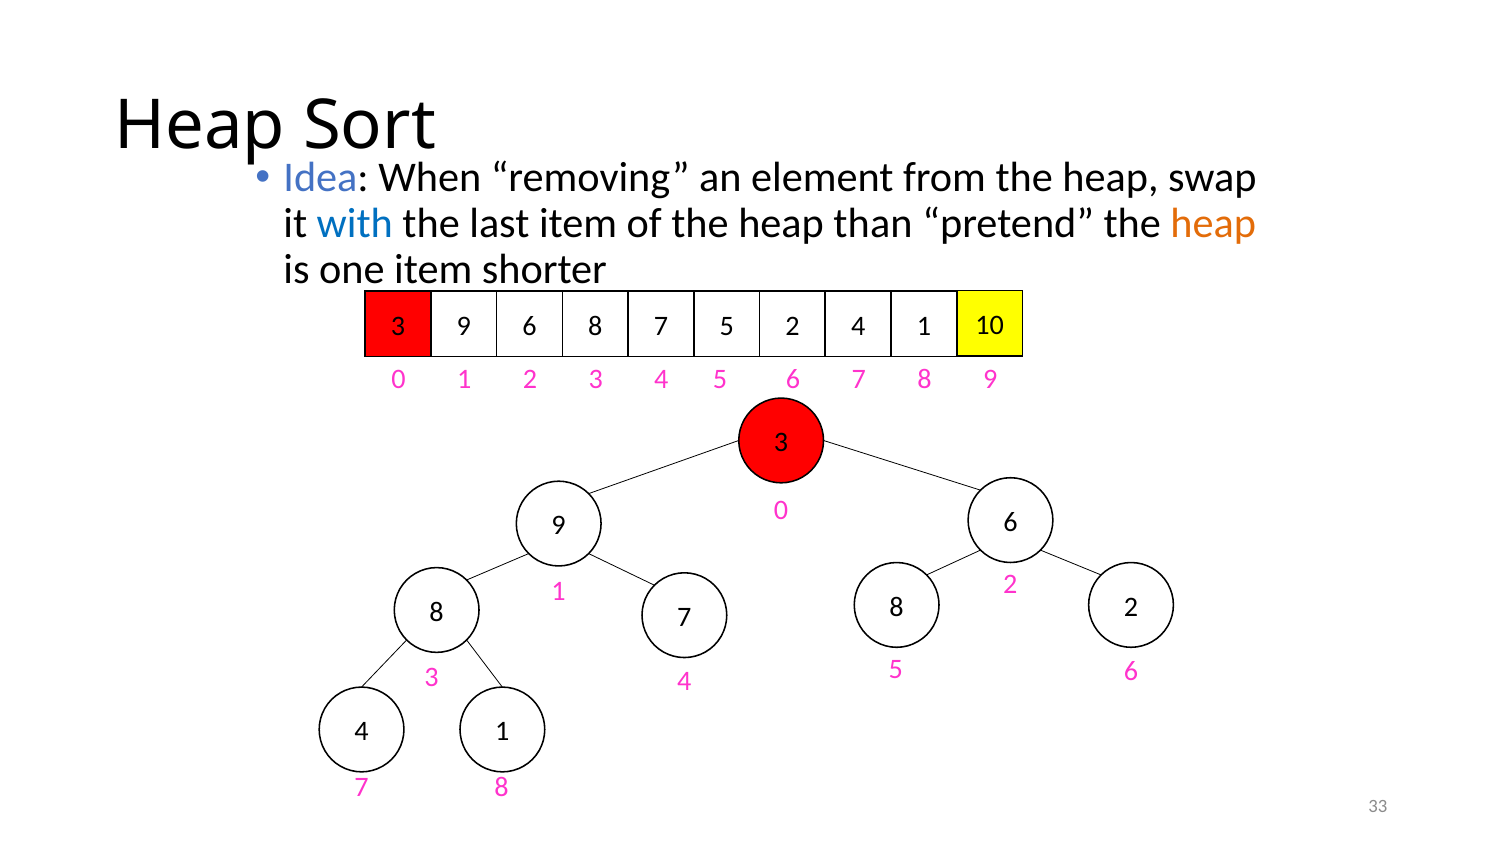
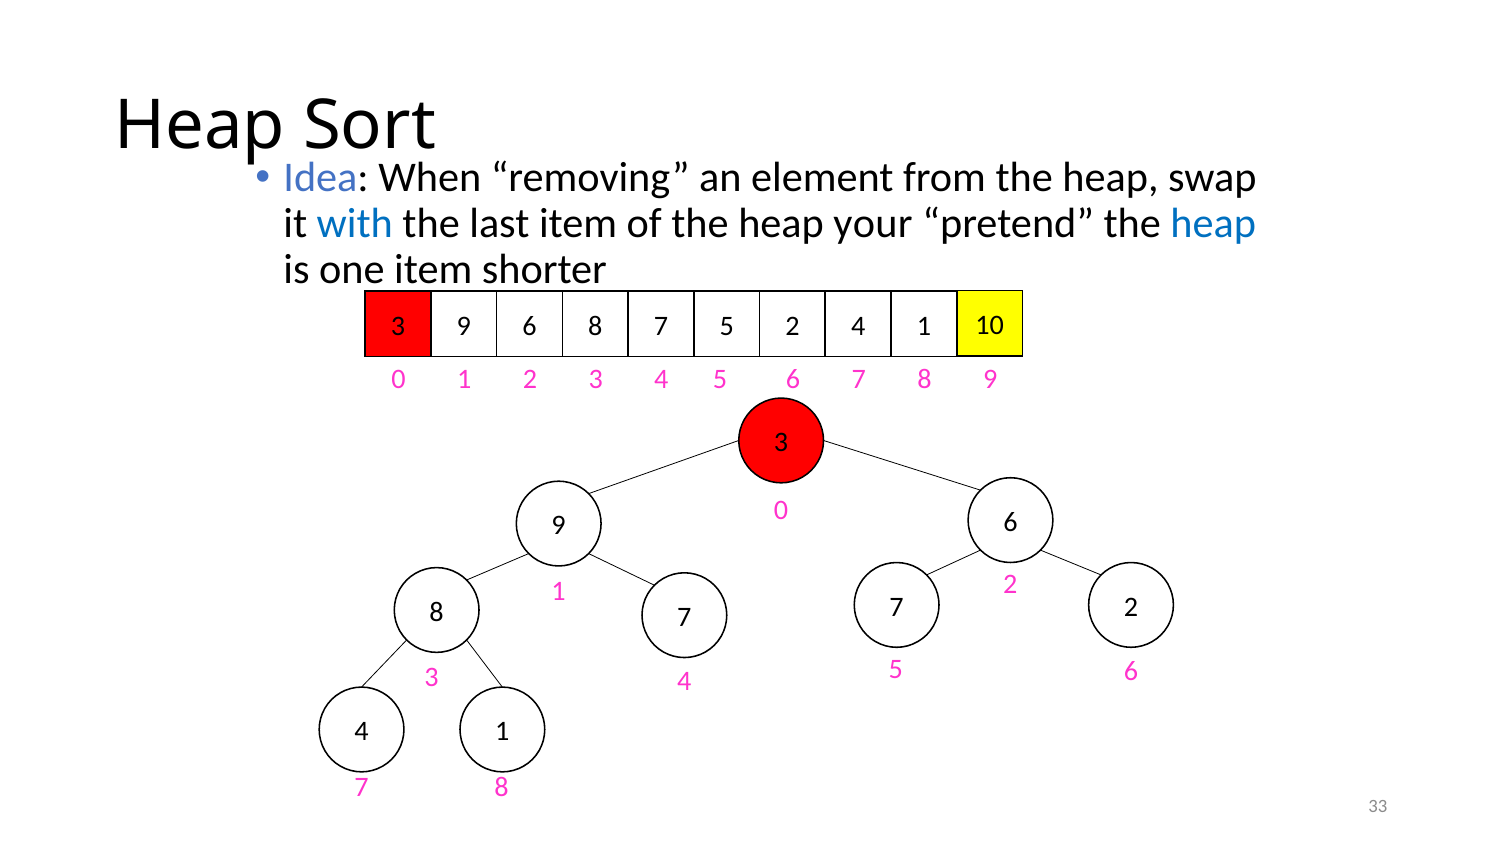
than: than -> your (873, 224)
heap colour: orange -> blue (1213, 224)
8 7 8: 8 -> 7 (897, 607)
